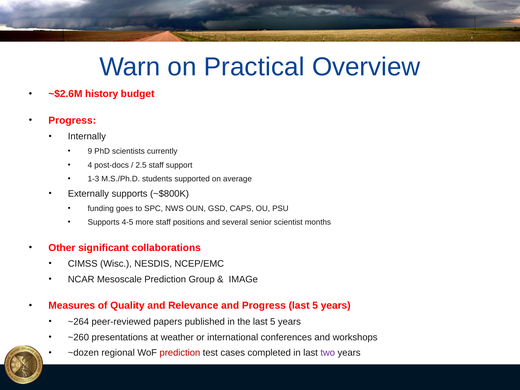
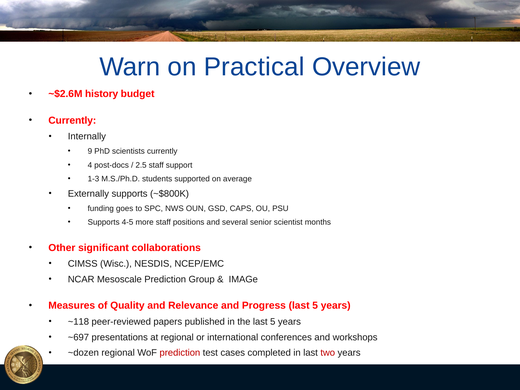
Progress: Progress -> Currently (72, 121)
~264: ~264 -> ~118 (78, 322)
~260: ~260 -> ~697 (78, 337)
at weather: weather -> regional (177, 337)
two colour: purple -> red (328, 353)
